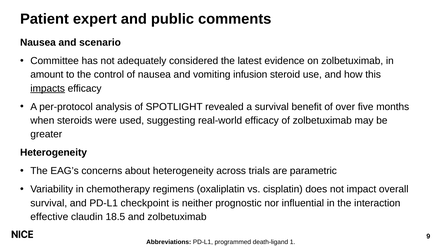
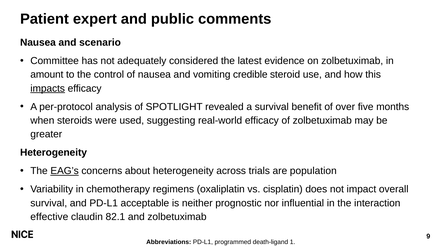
infusion: infusion -> credible (250, 75)
EAG’s underline: none -> present (65, 171)
parametric: parametric -> population (313, 171)
checkpoint: checkpoint -> acceptable (145, 203)
18.5: 18.5 -> 82.1 (115, 217)
